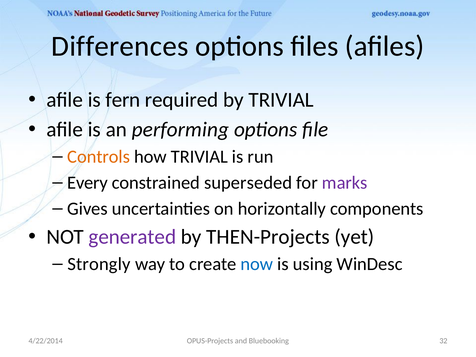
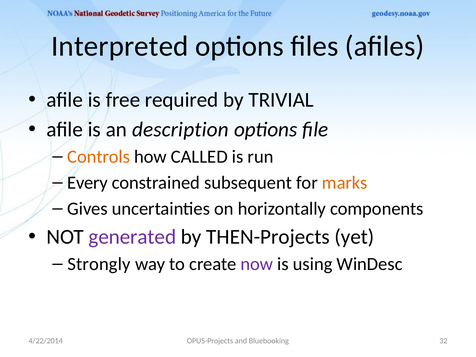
Differences: Differences -> Interpreted (120, 46)
fern: fern -> free (123, 100)
performing: performing -> description (180, 130)
how TRIVIAL: TRIVIAL -> CALLED (199, 157)
superseded: superseded -> subsequent (248, 183)
marks colour: purple -> orange (345, 183)
now colour: blue -> purple (257, 264)
